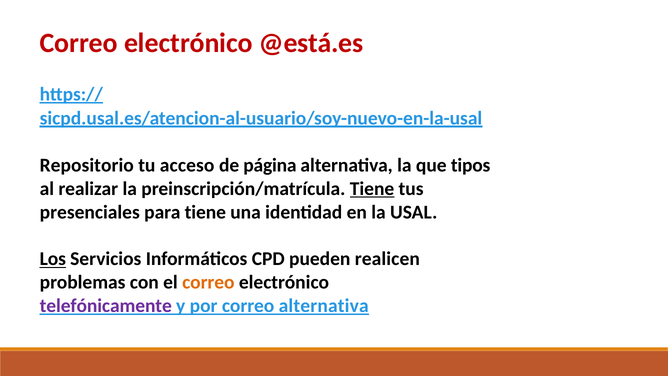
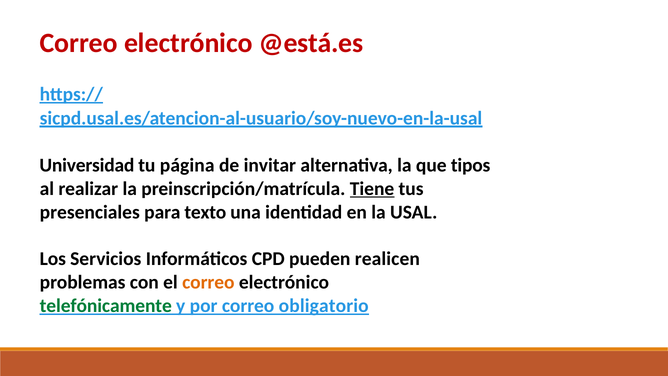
Repositorio: Repositorio -> Universidad (87, 165)
acceso: acceso -> página (187, 165)
página: página -> invitar (270, 165)
para tiene: tiene -> texto (205, 212)
Los underline: present -> none (53, 259)
telefónicamente colour: purple -> green (106, 306)
correo alternativa: alternativa -> obligatorio (324, 306)
